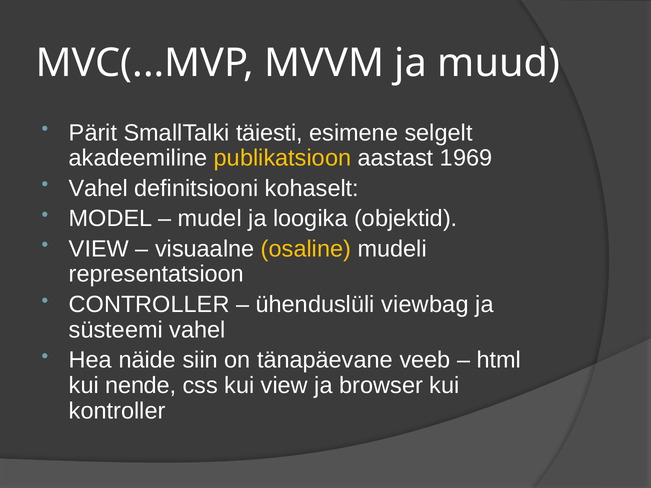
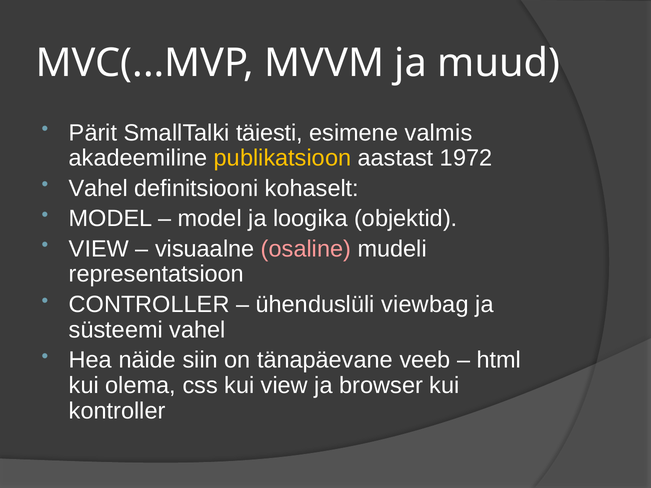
selgelt: selgelt -> valmis (438, 133)
1969: 1969 -> 1972 (466, 158)
mudel: mudel -> model (210, 219)
osaline colour: yellow -> pink (306, 249)
nende: nende -> olema (141, 386)
